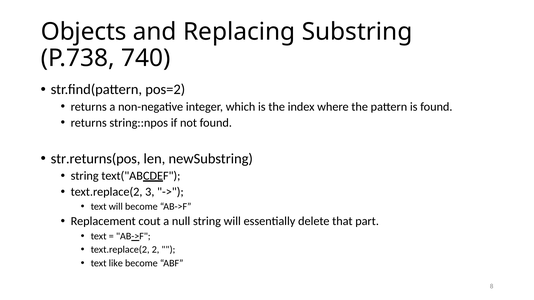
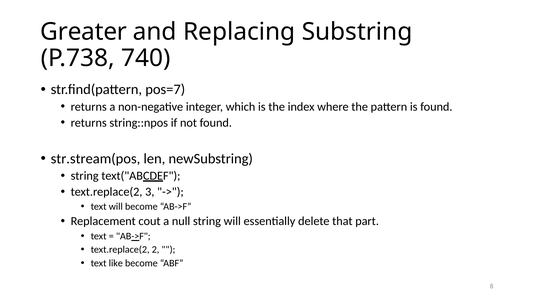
Objects: Objects -> Greater (84, 32)
pos=2: pos=2 -> pos=7 (165, 90)
str.returns(pos: str.returns(pos -> str.stream(pos (96, 159)
